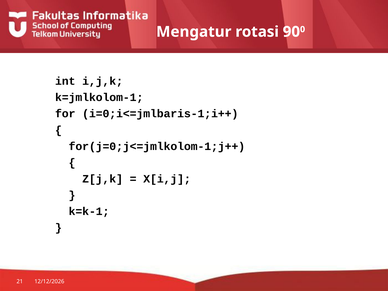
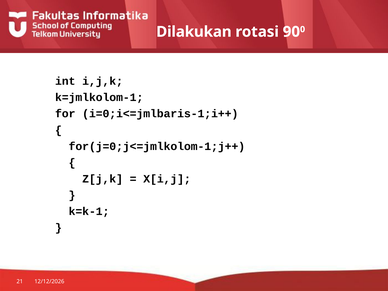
Mengatur: Mengatur -> Dilakukan (194, 32)
